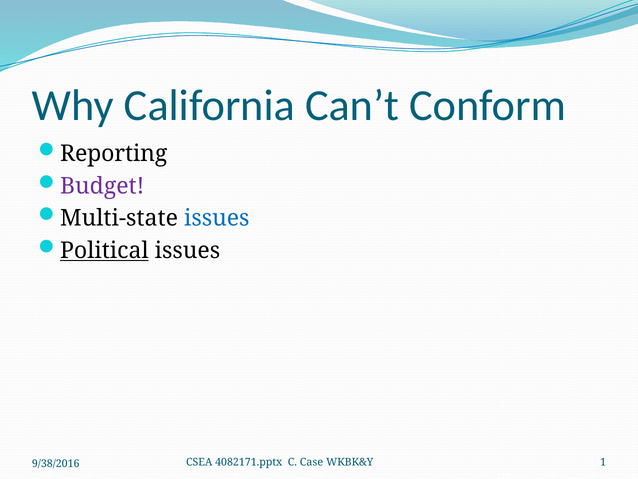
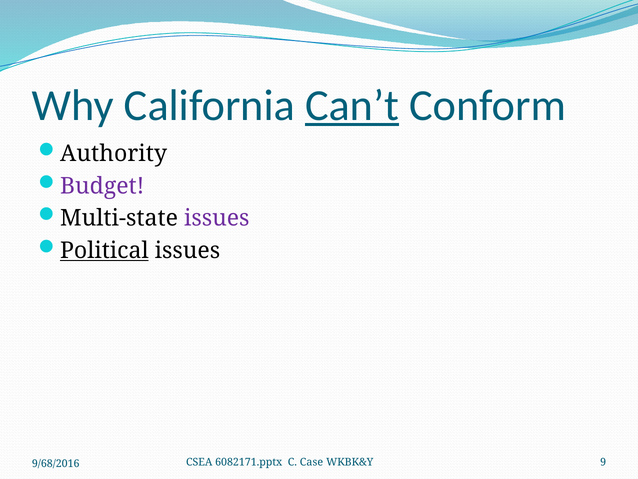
Can’t underline: none -> present (352, 105)
Reporting: Reporting -> Authority (114, 154)
issues colour: blue -> purple (217, 218)
4082171.pptx: 4082171.pptx -> 6082171.pptx (249, 462)
1: 1 -> 9 (603, 462)
9/38/2016: 9/38/2016 -> 9/68/2016 (56, 463)
